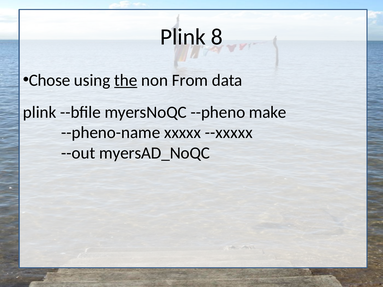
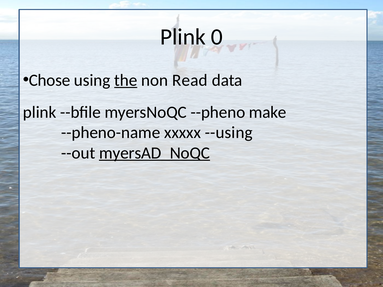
8: 8 -> 0 (217, 37)
From: From -> Read (190, 80)
--xxxxx: --xxxxx -> --using (229, 133)
myersAD_NoQC underline: none -> present (155, 153)
